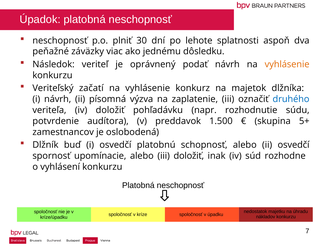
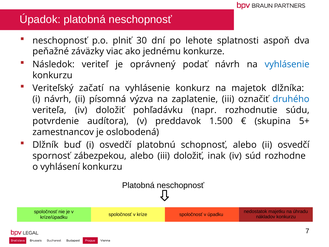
dôsledku: dôsledku -> konkurze (204, 51)
vyhlásenie colour: orange -> blue (287, 64)
upomínacie: upomínacie -> zábezpekou (100, 156)
